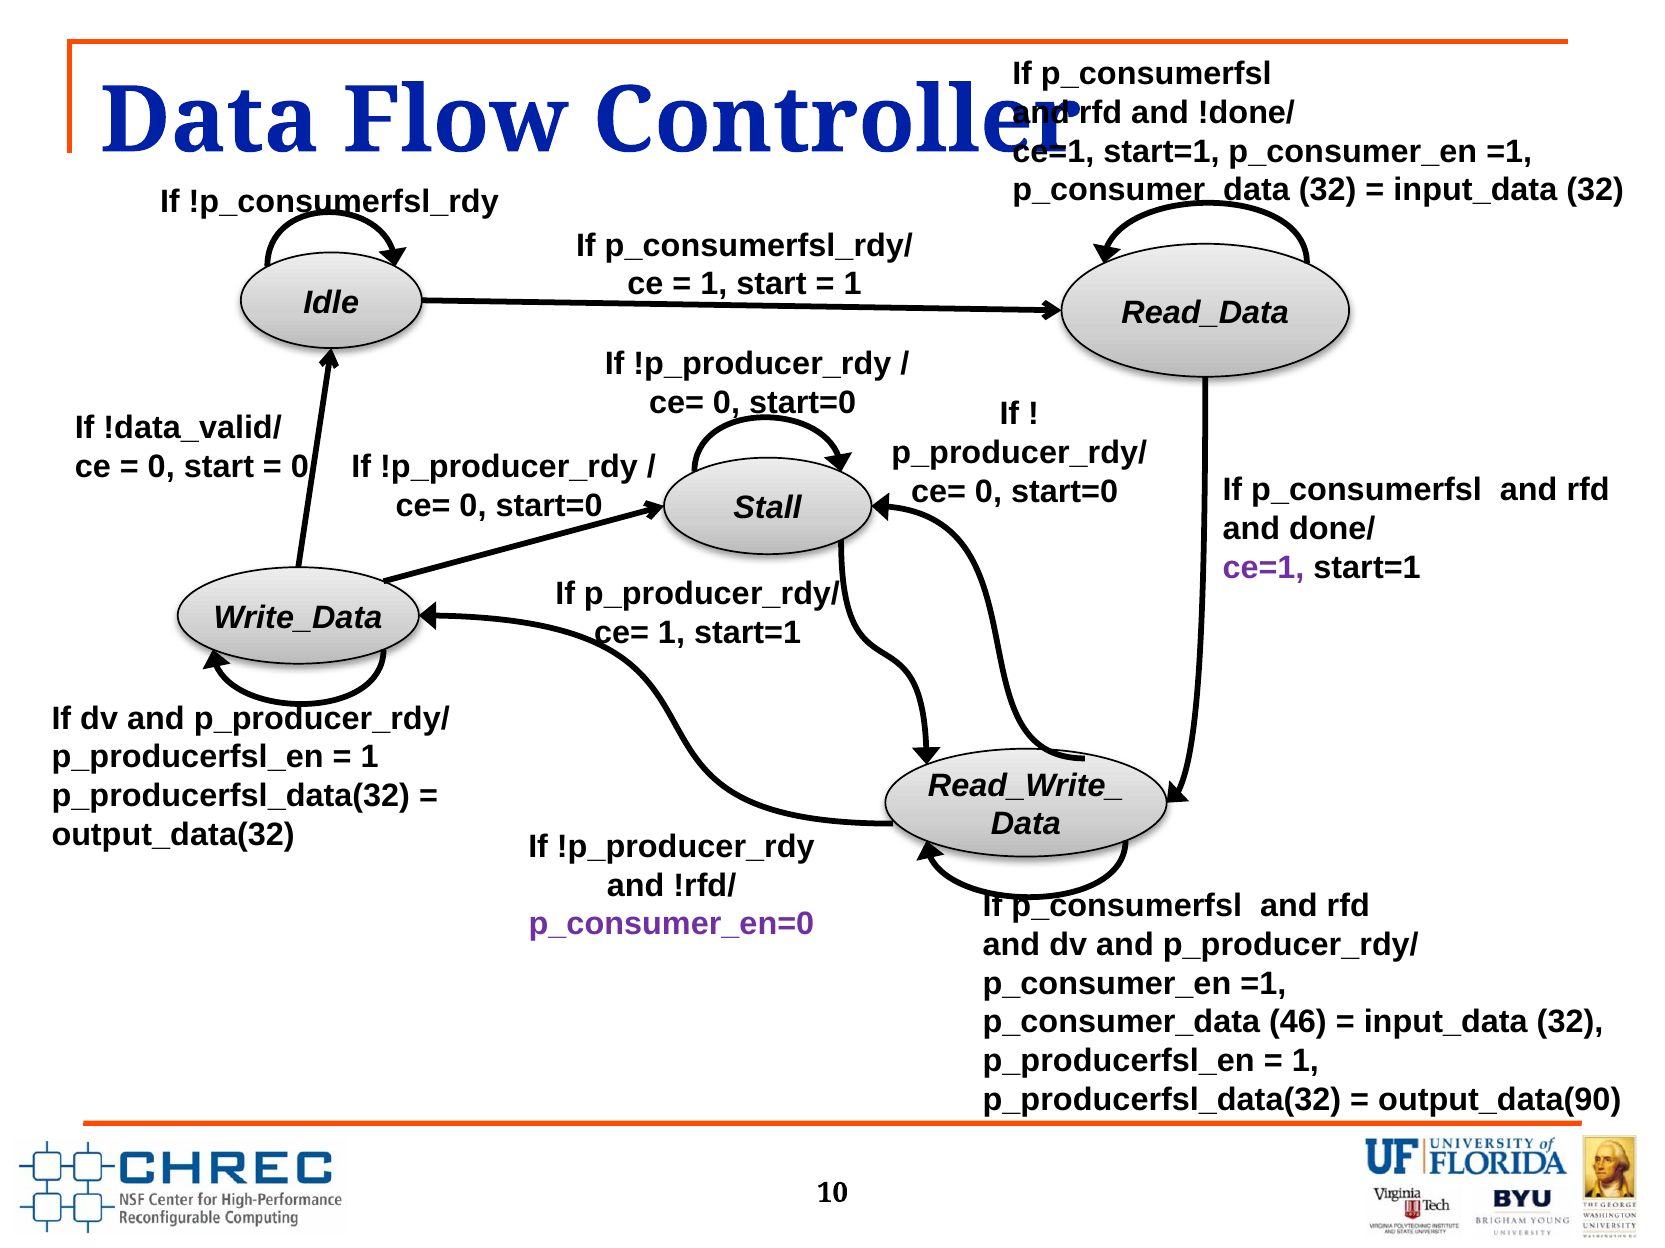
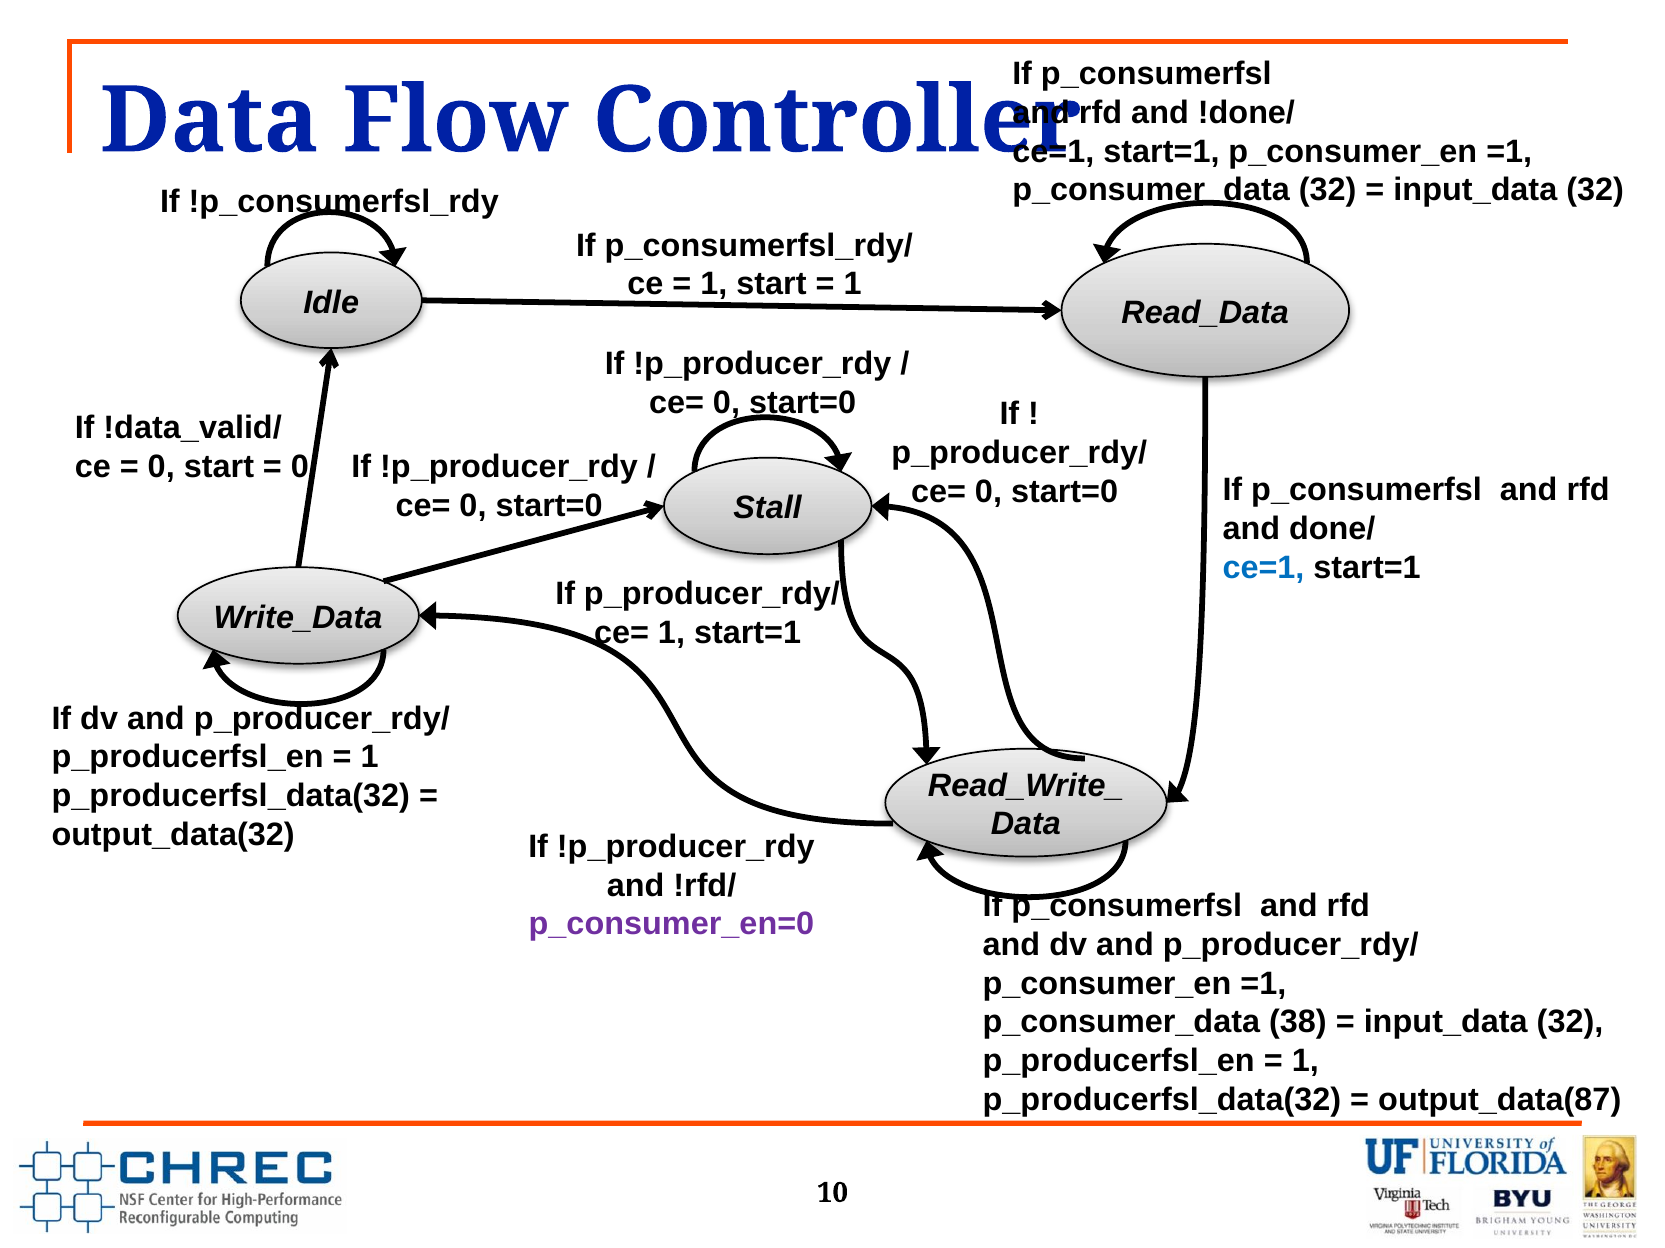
ce=1 colour: purple -> blue (1263, 568)
46: 46 -> 38 (1298, 1023)
output_data(90: output_data(90 -> output_data(87 (1500, 1101)
